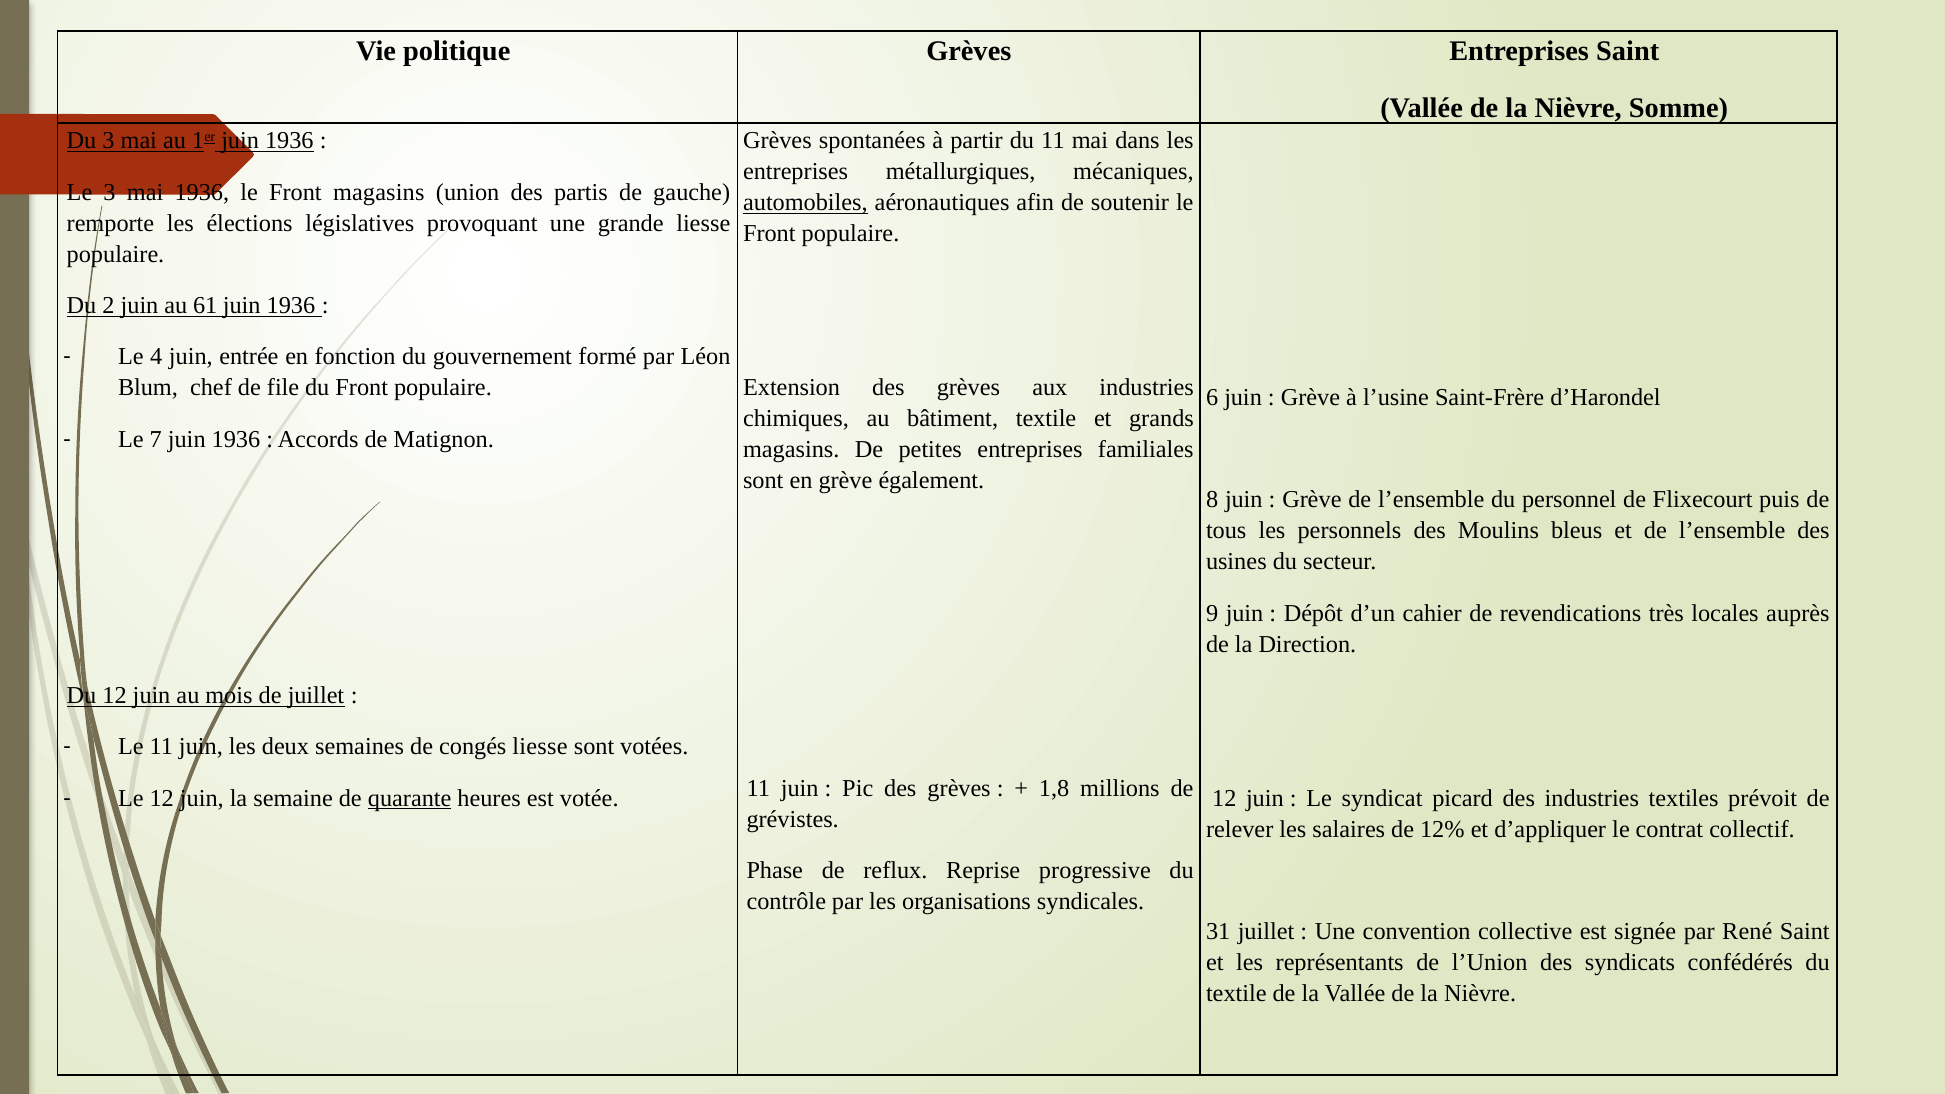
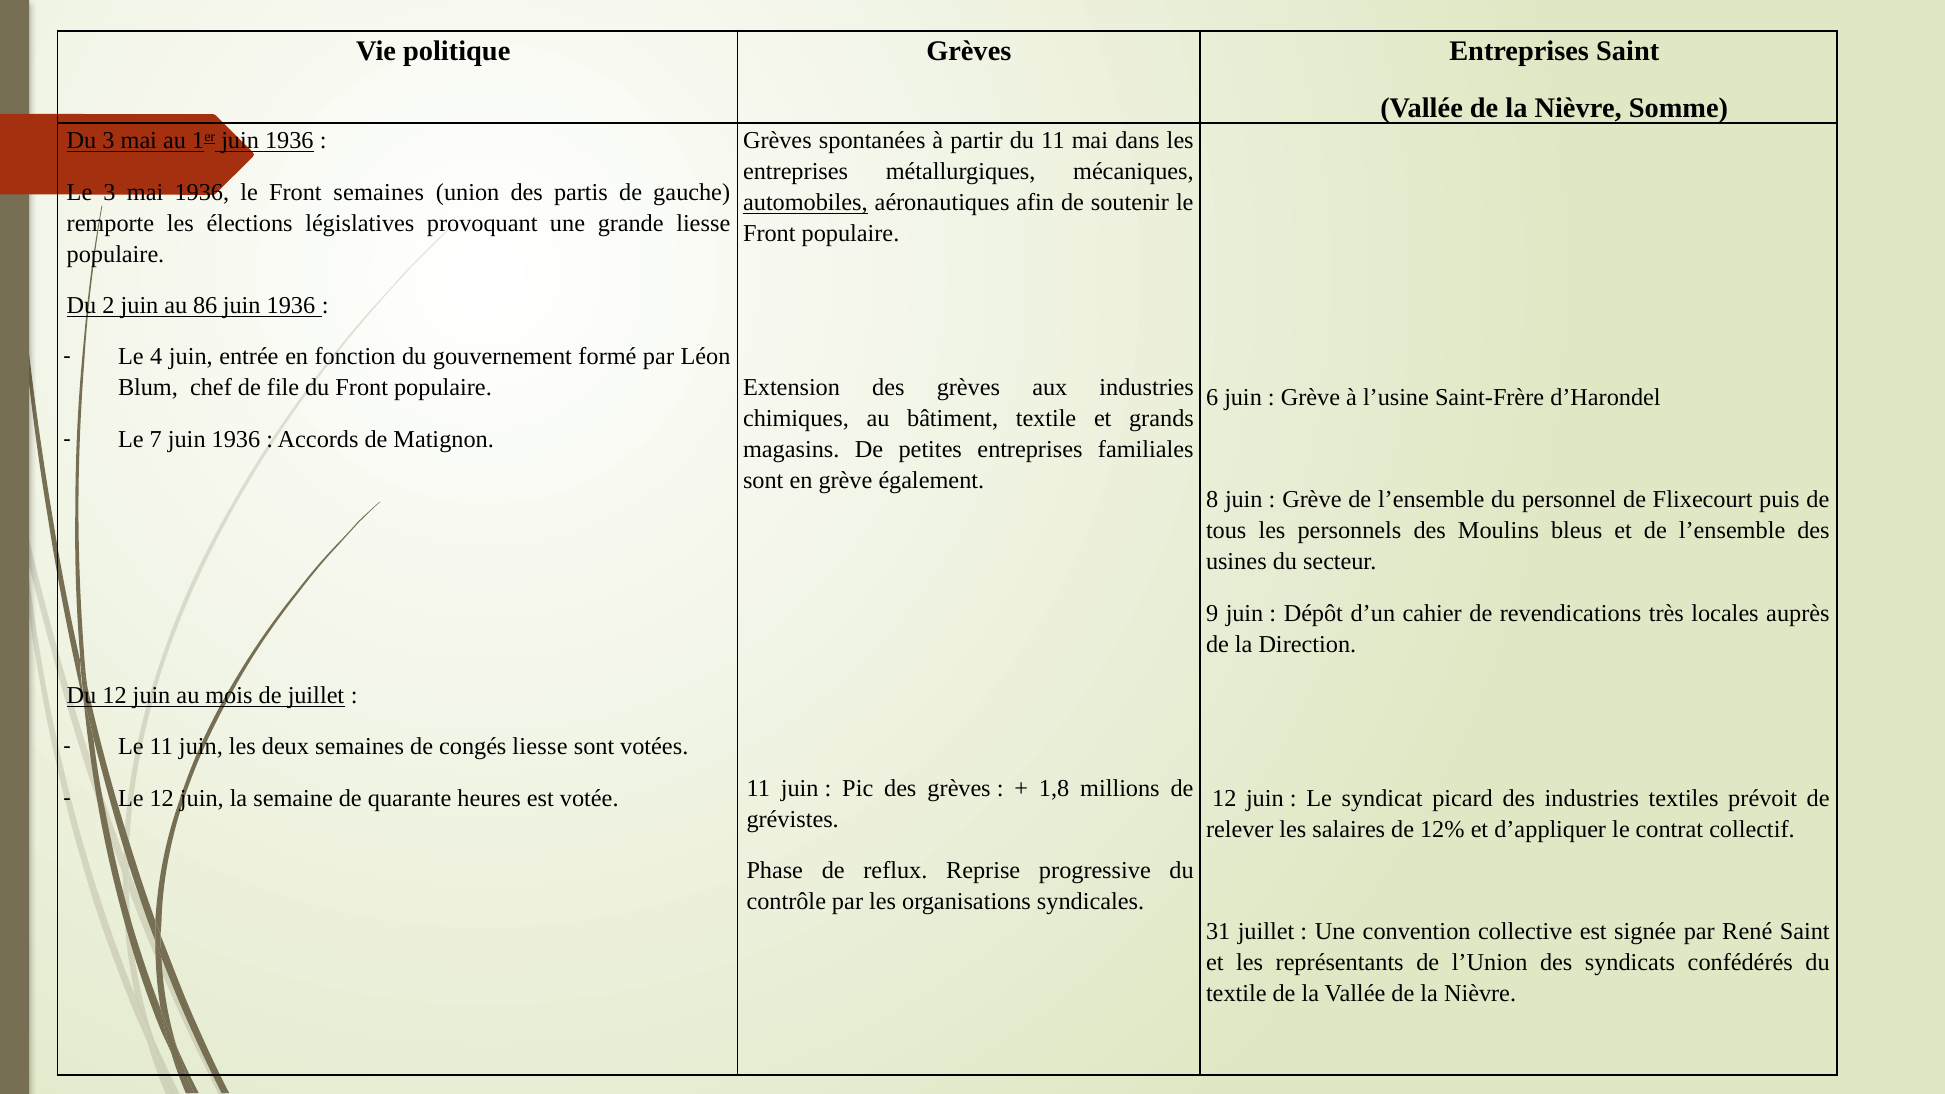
Front magasins: magasins -> semaines (379, 192)
61: 61 -> 86 (205, 305)
quarante underline: present -> none (410, 798)
